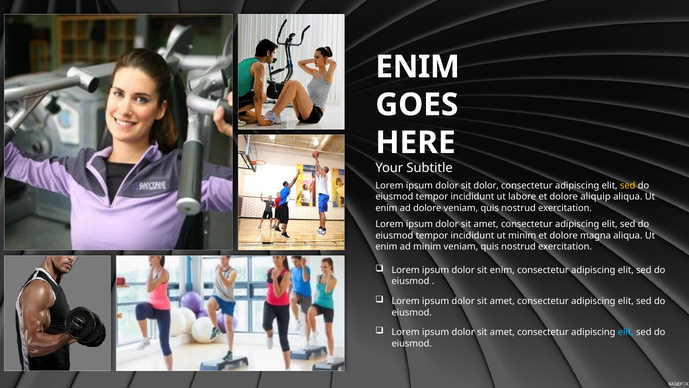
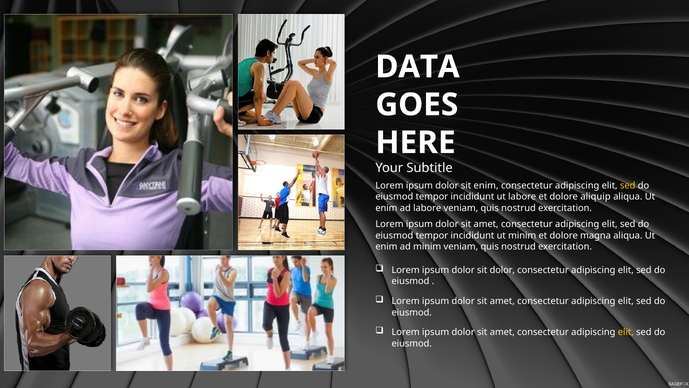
ENIM: ENIM -> DATA (418, 67)
sit dolor: dolor -> enim (486, 185)
ad dolore: dolore -> labore (427, 208)
sit enim: enim -> dolor (502, 270)
elit colour: light blue -> yellow (626, 332)
